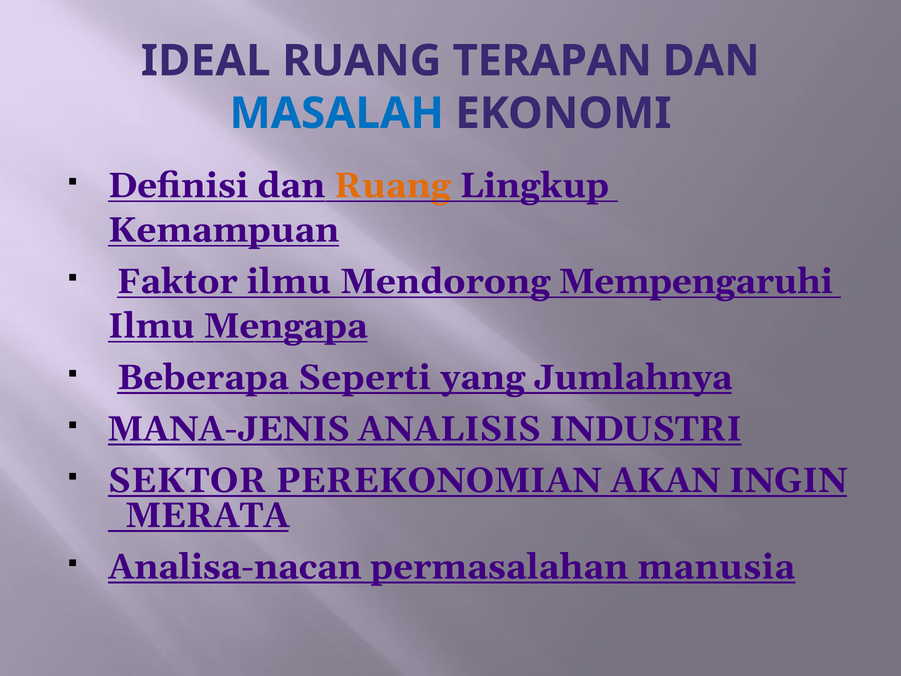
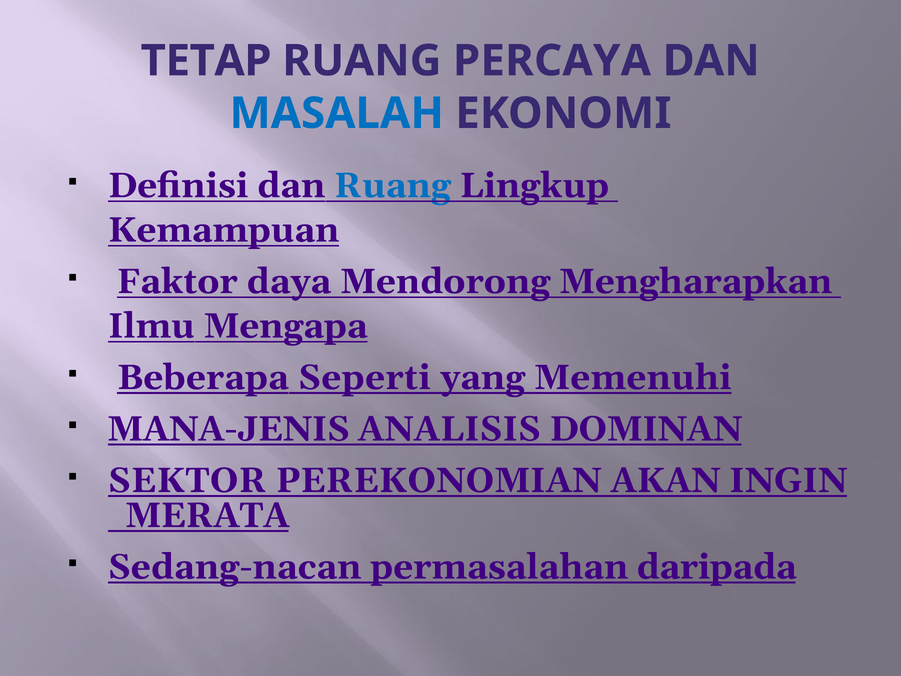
IDEAL: IDEAL -> TETAP (206, 61)
TERAPAN: TERAPAN -> PERCAYA (552, 61)
Ruang colour: orange -> blue (393, 186)
Faktor ilmu: ilmu -> daya (289, 281)
Mempengaruhi: Mempengaruhi -> Mengharapkan (696, 281)
Jumlahnya: Jumlahnya -> Memenuhi (633, 377)
INDUSTRI: INDUSTRI -> DOMINAN (646, 429)
Analisa-nacan: Analisa-nacan -> Sedang-nacan (235, 567)
manusia: manusia -> daripada (717, 567)
